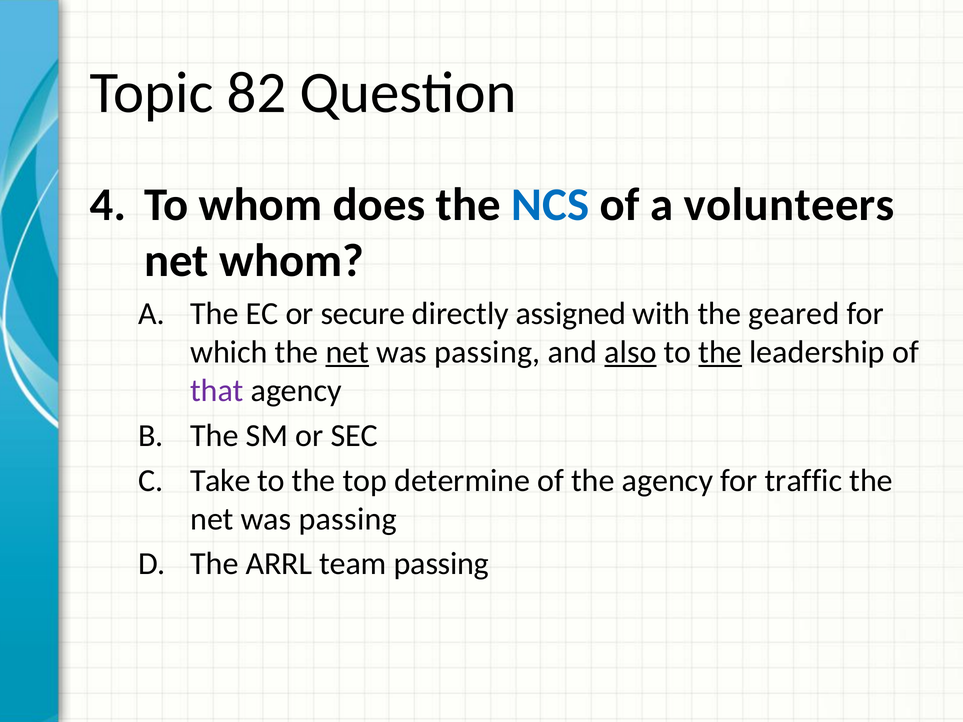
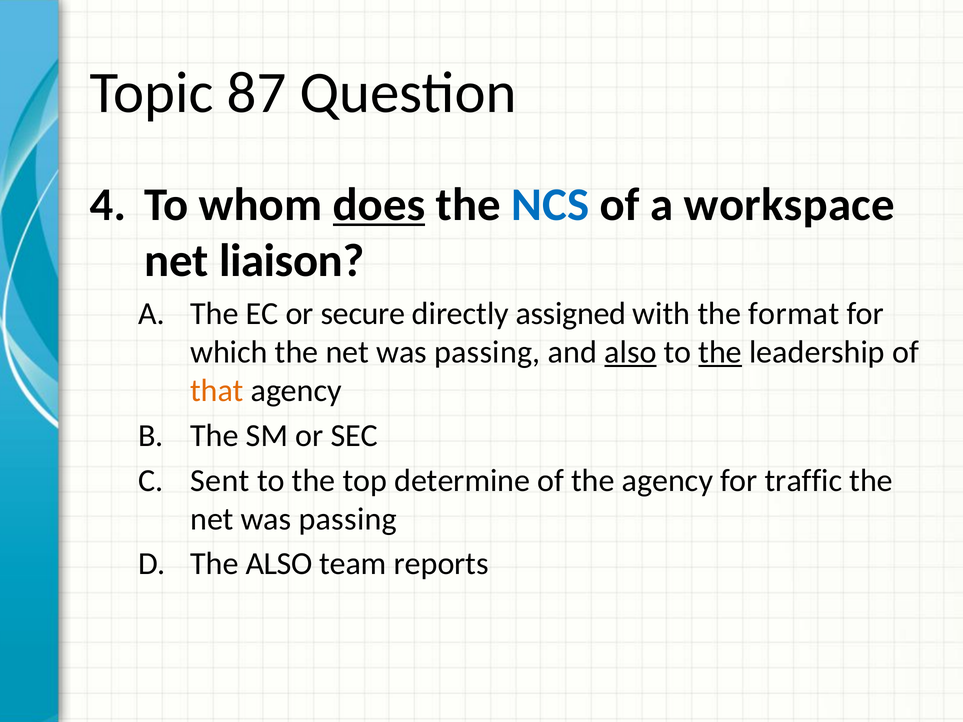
82: 82 -> 87 (257, 93)
does underline: none -> present (379, 205)
volunteers: volunteers -> workspace (789, 205)
net whom: whom -> liaison (292, 261)
geared: geared -> format (794, 314)
net underline: present -> none (347, 352)
that colour: purple -> orange (217, 391)
Take: Take -> Sent (220, 481)
The ARRL: ARRL -> ALSO (279, 564)
team passing: passing -> reports (441, 564)
